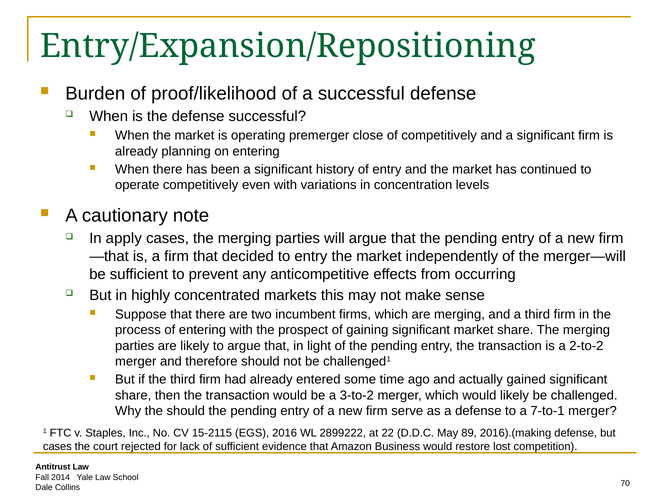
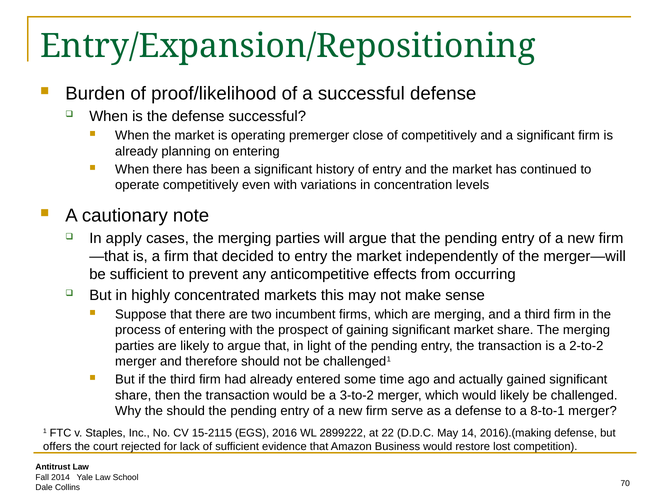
7-to-1: 7-to-1 -> 8-to-1 (548, 411)
89: 89 -> 14 (469, 433)
cases: cases -> offers (57, 446)
